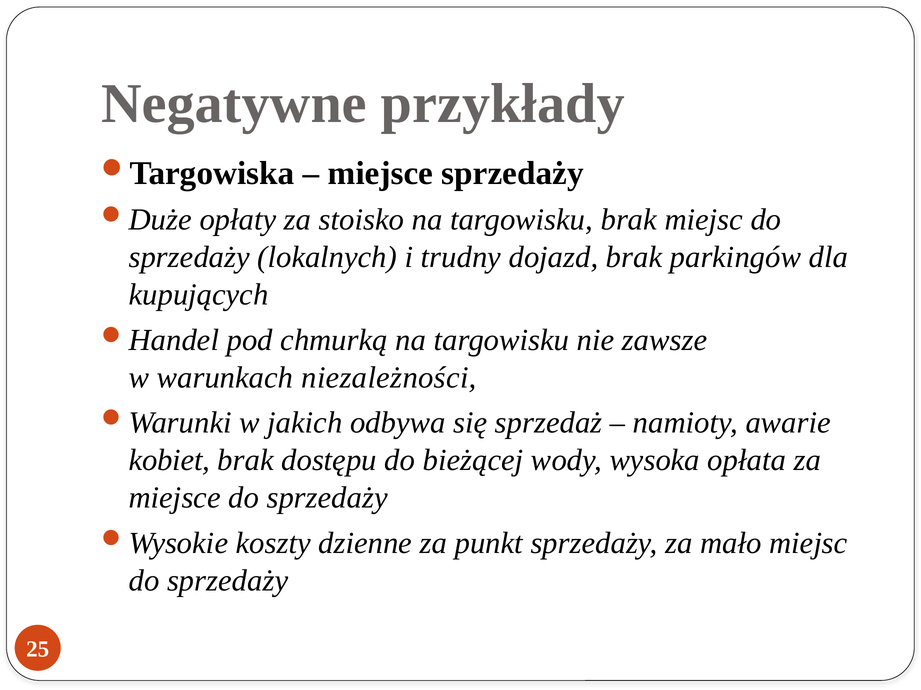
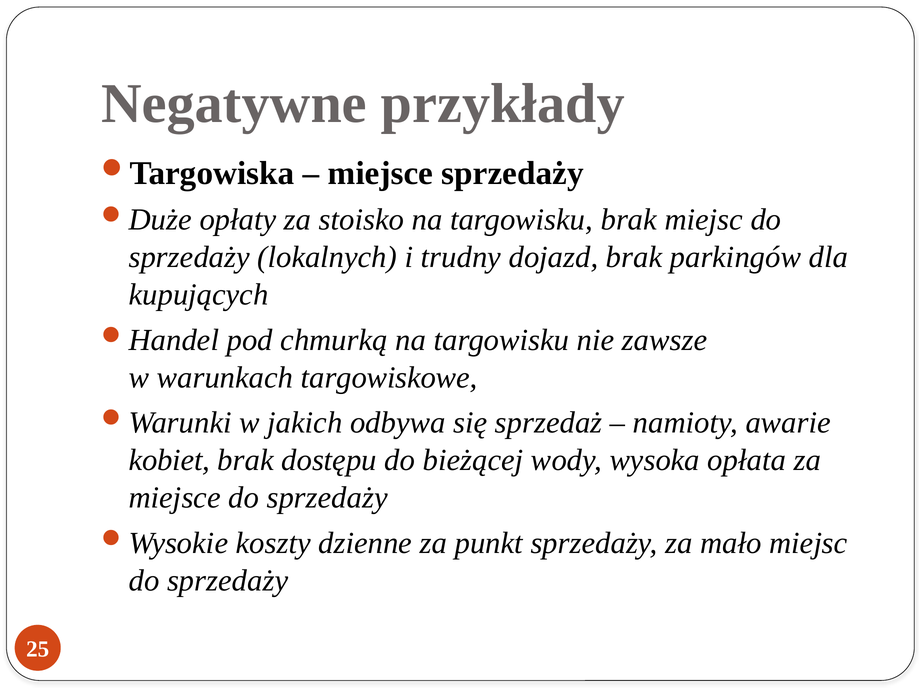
niezależności: niezależności -> targowiskowe (389, 378)
